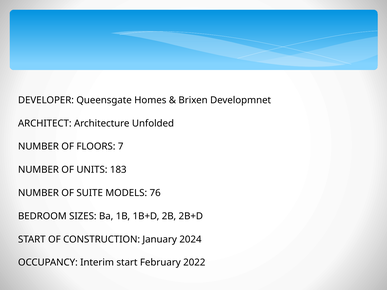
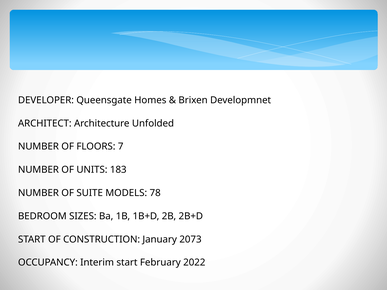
76: 76 -> 78 (155, 193)
2024: 2024 -> 2073 (190, 240)
